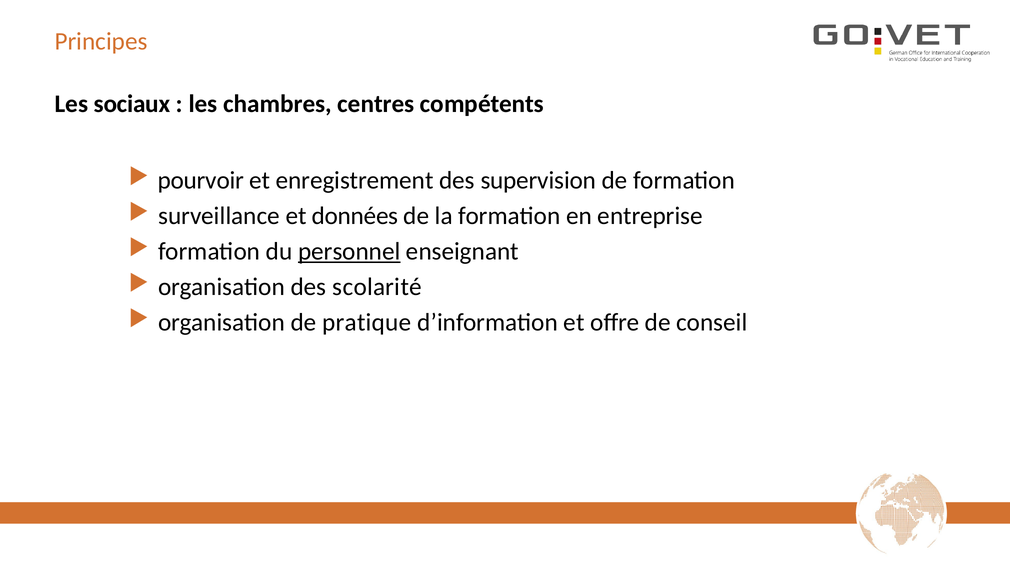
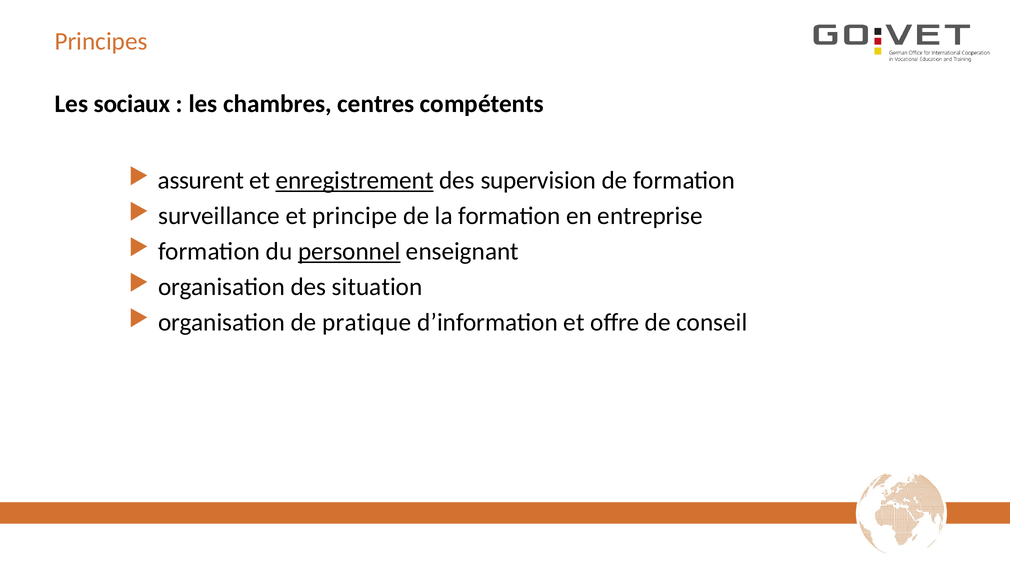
pourvoir: pourvoir -> assurent (201, 181)
enregistrement underline: none -> present (355, 181)
données: données -> principe (355, 216)
scolarité: scolarité -> situation (377, 287)
